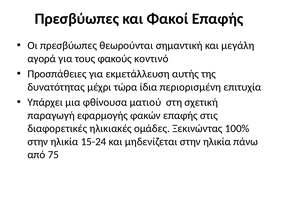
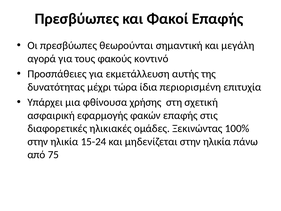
ματιού: ματιού -> χρήσης (146, 102)
παραγωγή: παραγωγή -> ασφαιρική (51, 115)
